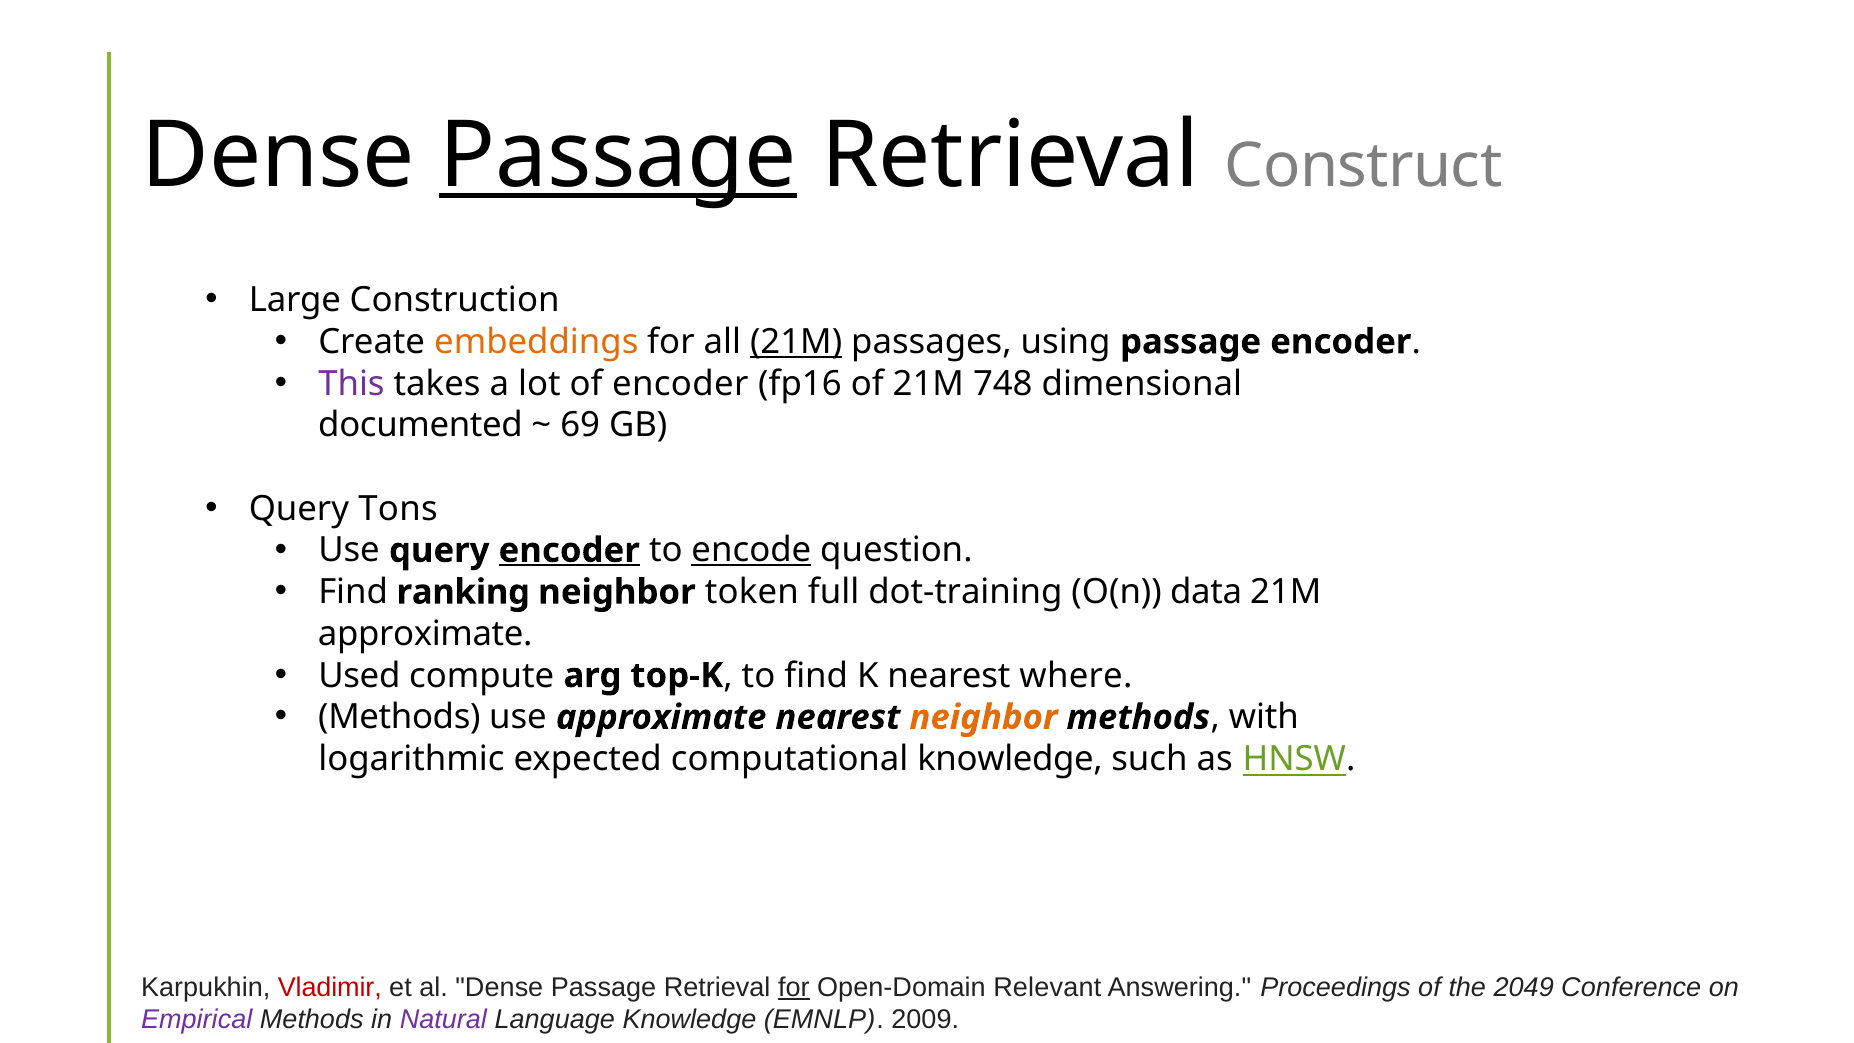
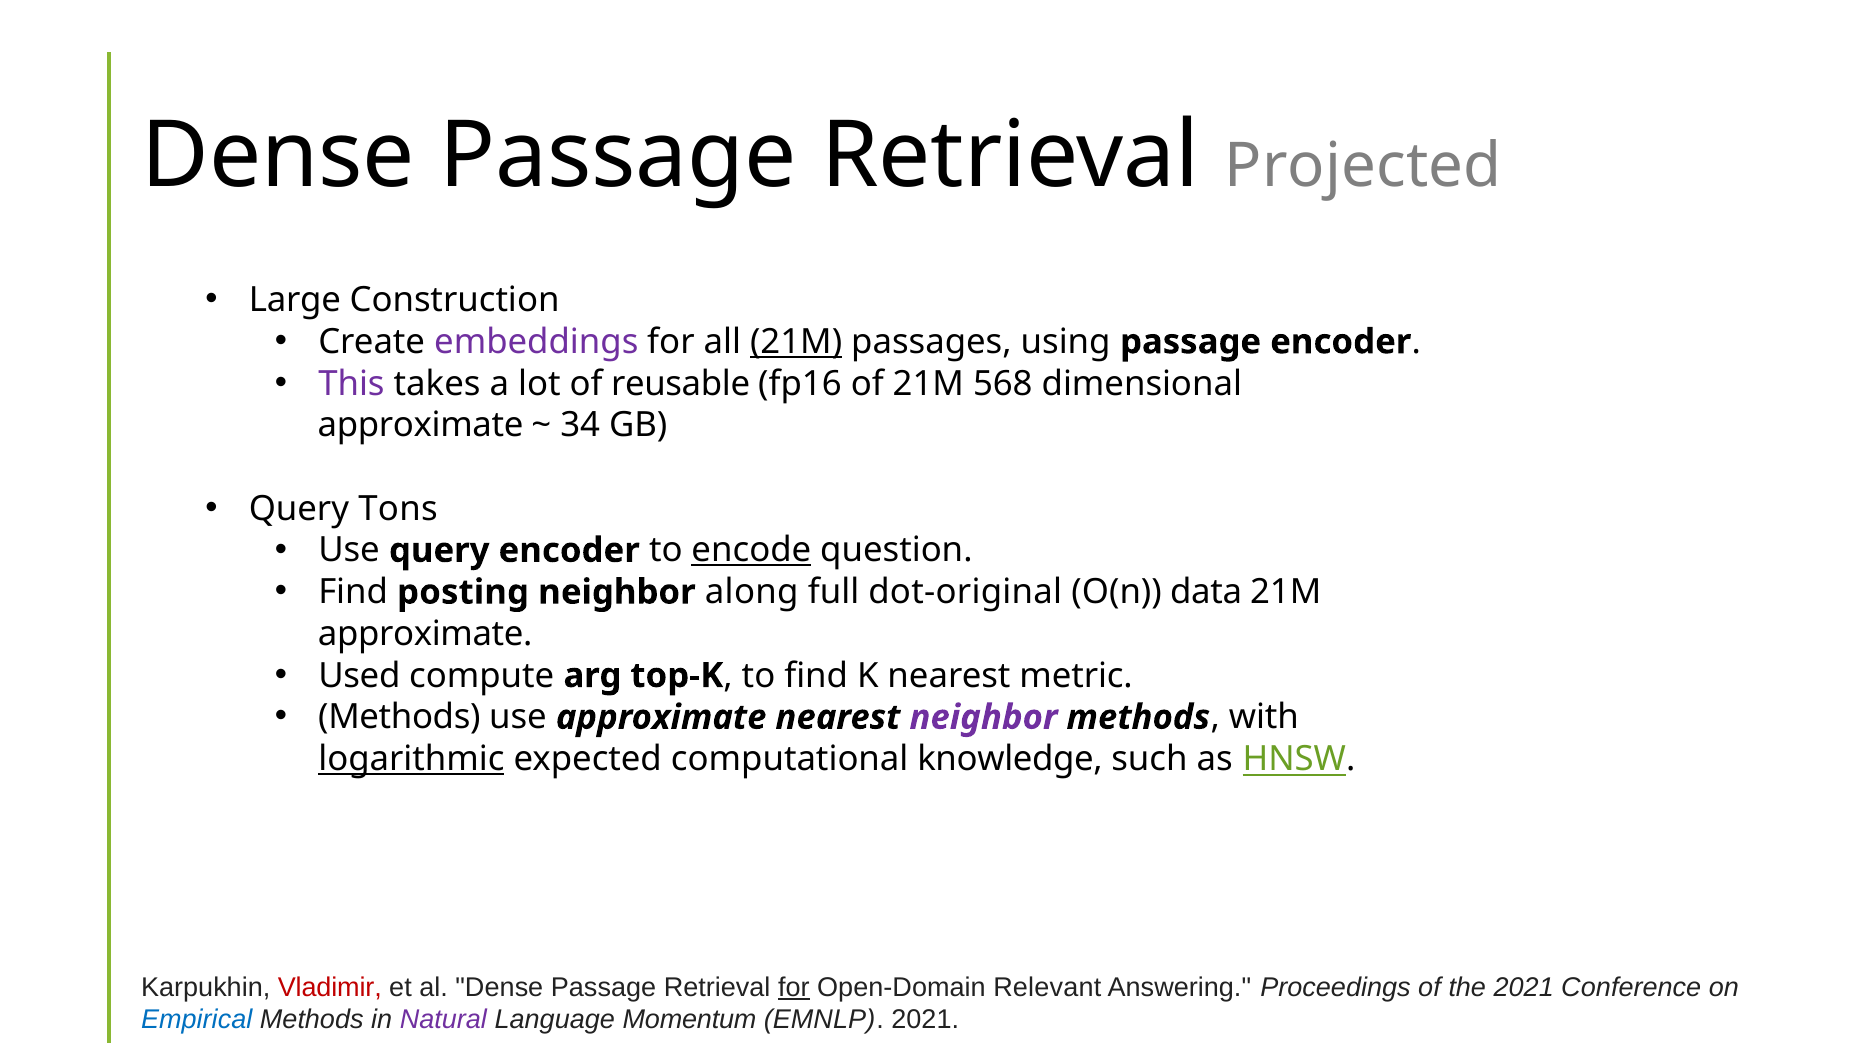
Passage underline: present -> none (618, 156)
Construct: Construct -> Projected (1363, 166)
embeddings colour: orange -> purple (536, 342)
of encoder: encoder -> reusable (681, 384)
748: 748 -> 568 (1003, 384)
documented: documented -> approximate (421, 425)
69: 69 -> 34 (580, 425)
encoder underline: present -> none (569, 550)
ranking: ranking -> posting (463, 592)
token: token -> along (752, 592)
dot-training: dot-training -> dot-original (965, 592)
where: where -> metric (1076, 676)
neighbor colour: orange -> purple (984, 717)
logarithmic underline: none -> present (411, 759)
the 2049: 2049 -> 2021 (1524, 987)
Empirical colour: purple -> blue (197, 1020)
Language Knowledge: Knowledge -> Momentum (690, 1020)
EMNLP 2009: 2009 -> 2021 (925, 1020)
